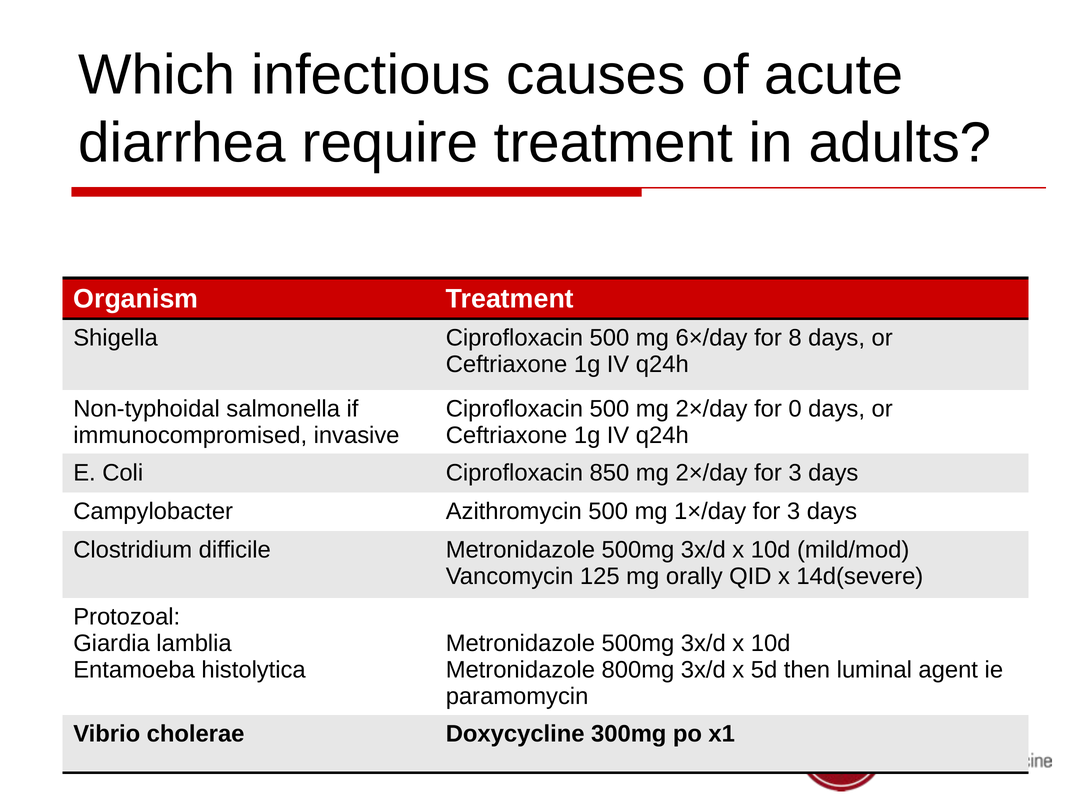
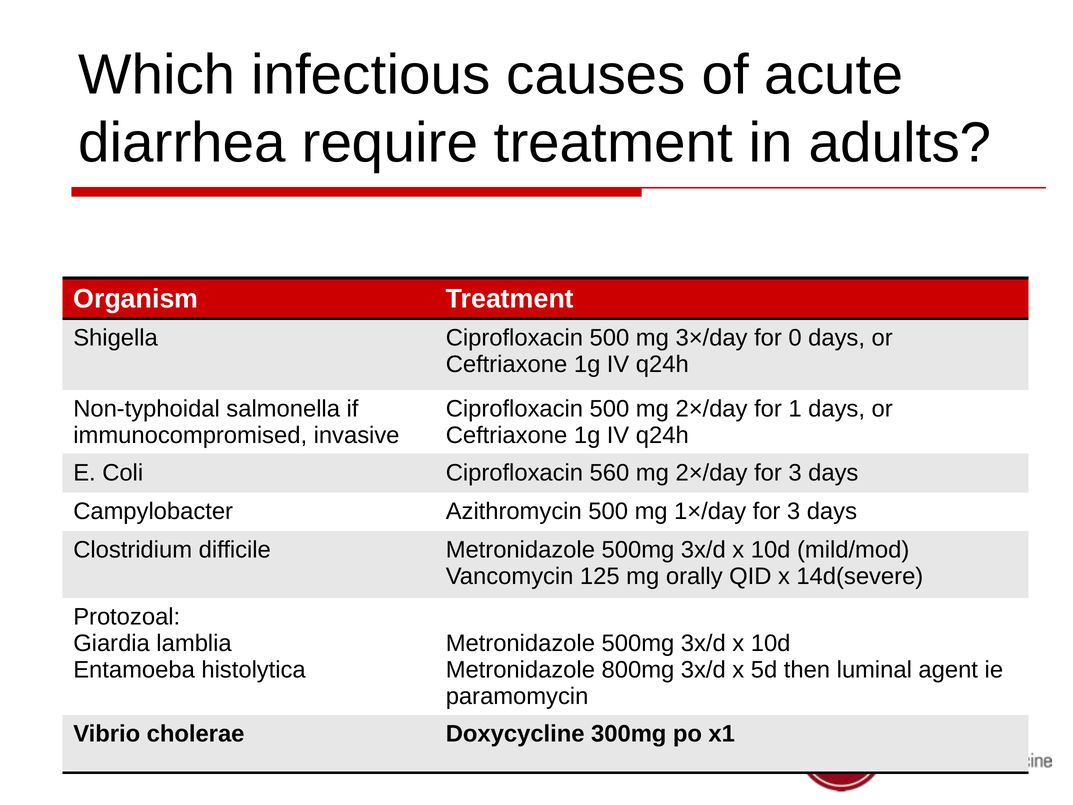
6×/day: 6×/day -> 3×/day (712, 338)
8: 8 -> 0 (795, 338)
0: 0 -> 1 (795, 409)
850: 850 -> 560 (609, 473)
